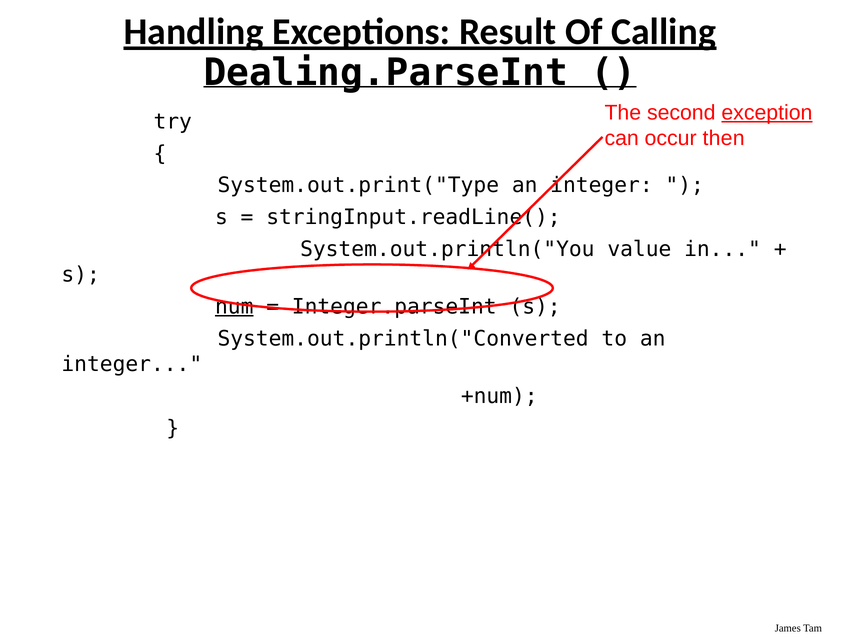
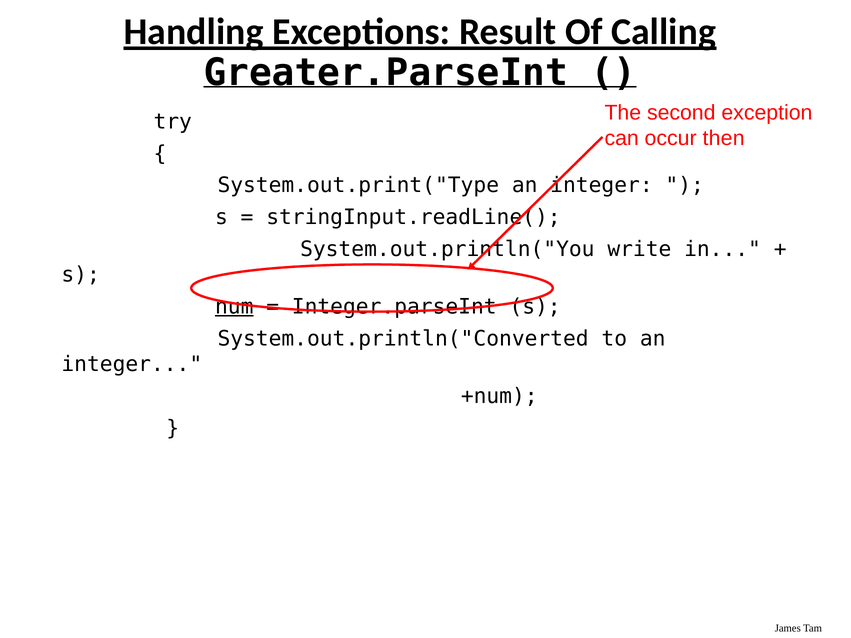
Dealing.ParseInt: Dealing.ParseInt -> Greater.ParseInt (386, 73)
exception underline: present -> none (767, 113)
value: value -> write (639, 249)
